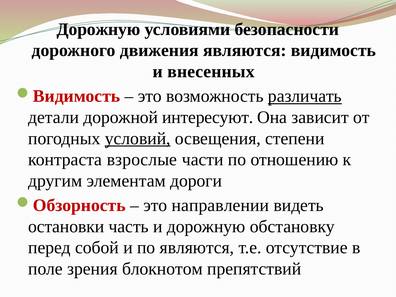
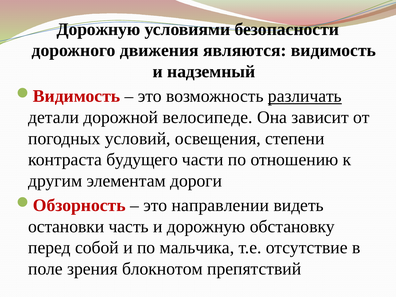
внесенных: внесенных -> надземный (211, 72)
интересуют: интересуют -> велосипеде (208, 117)
условий underline: present -> none (138, 138)
взрослые: взрослые -> будущего (142, 160)
по являются: являются -> мальчика (197, 248)
